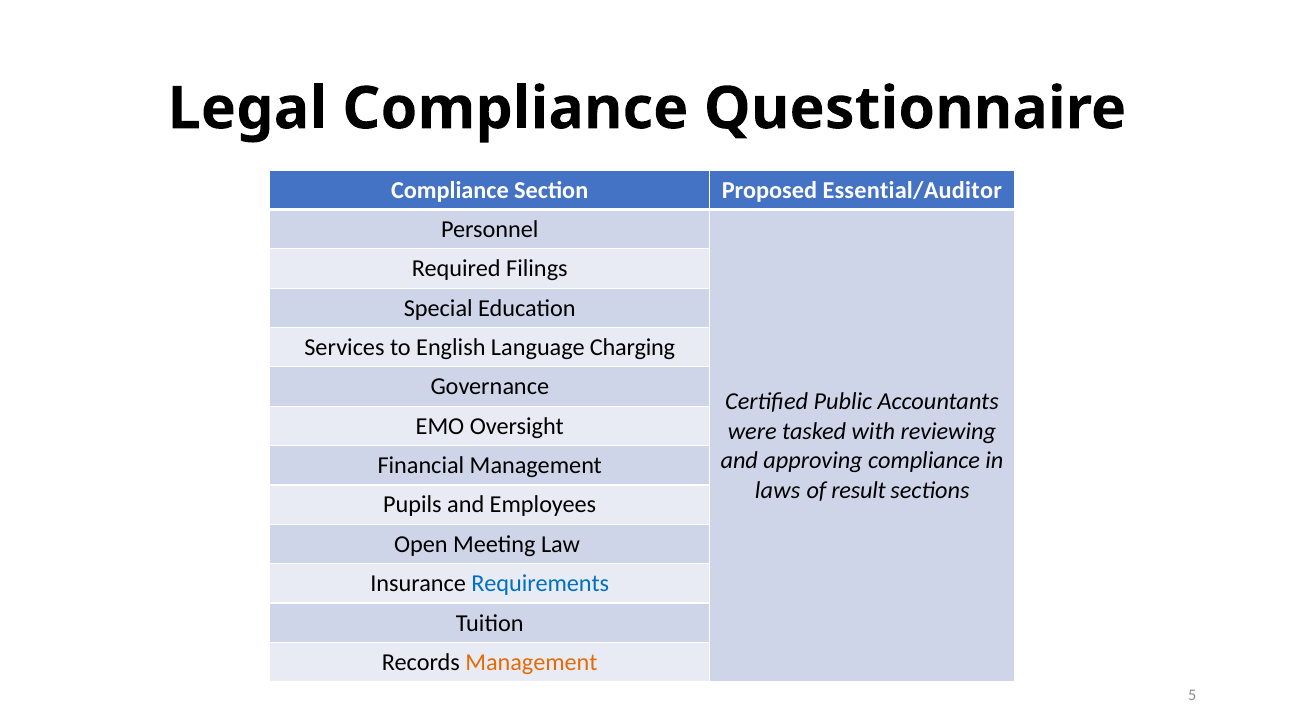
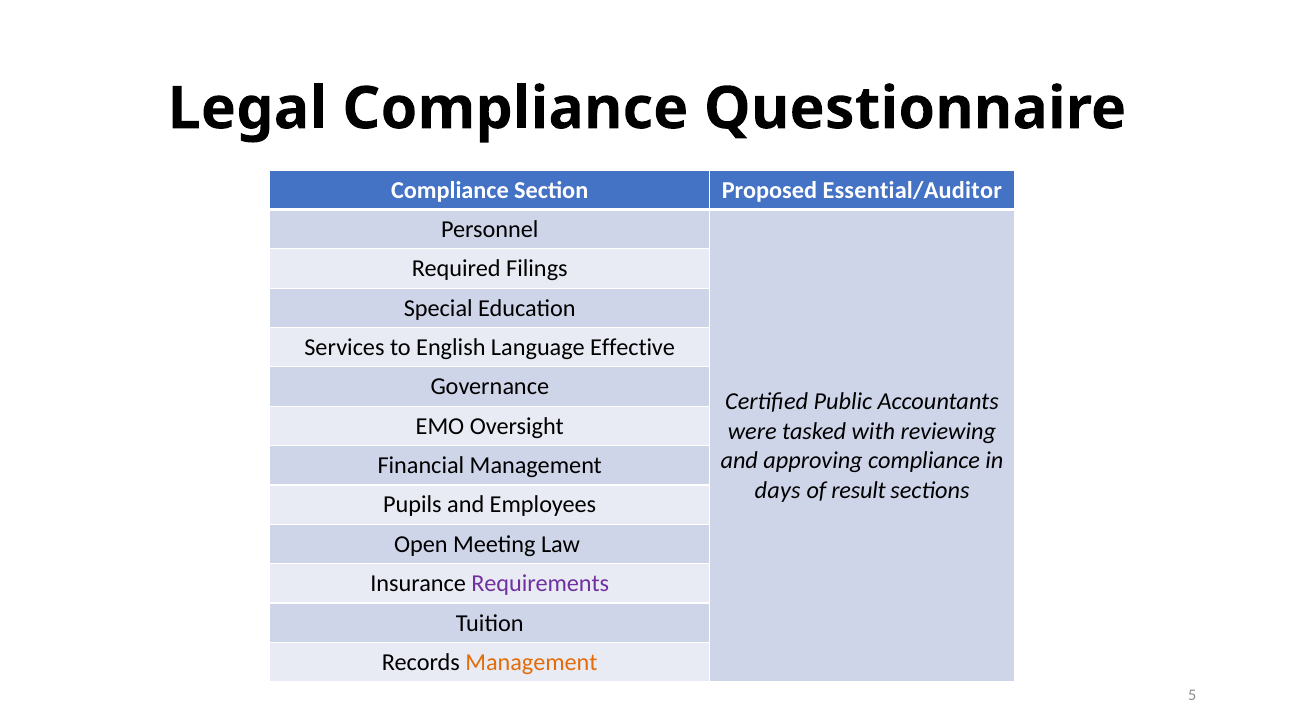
Charging: Charging -> Effective (632, 348)
laws: laws -> days (778, 491)
Requirements colour: blue -> purple (540, 584)
